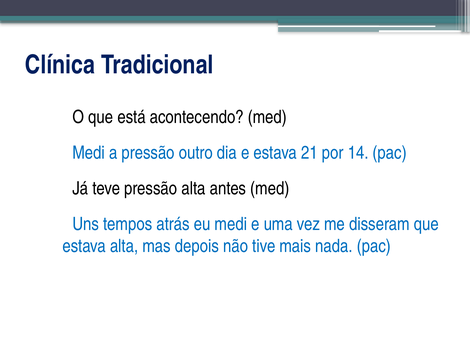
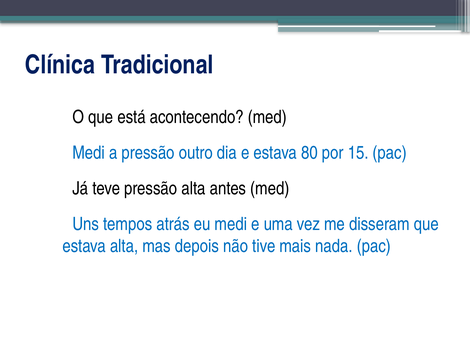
21: 21 -> 80 (309, 152)
14: 14 -> 15 (358, 152)
